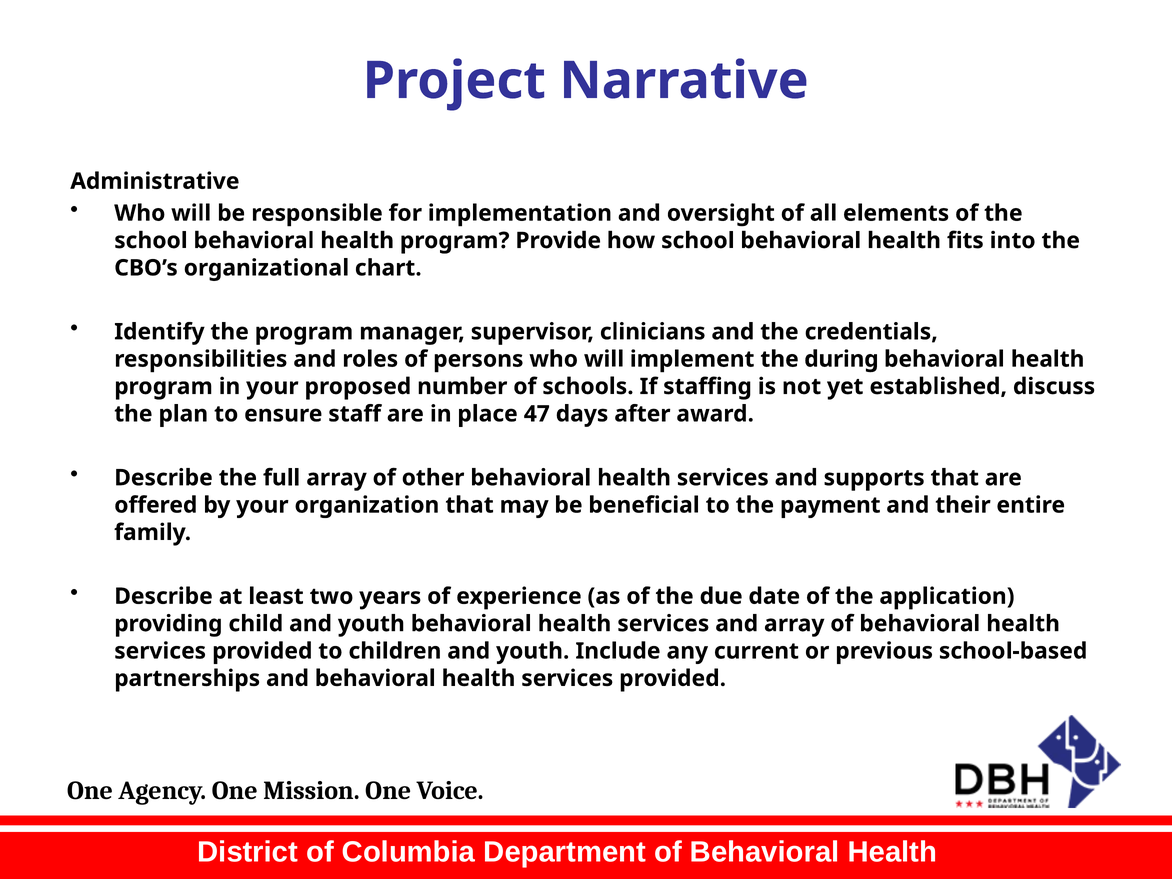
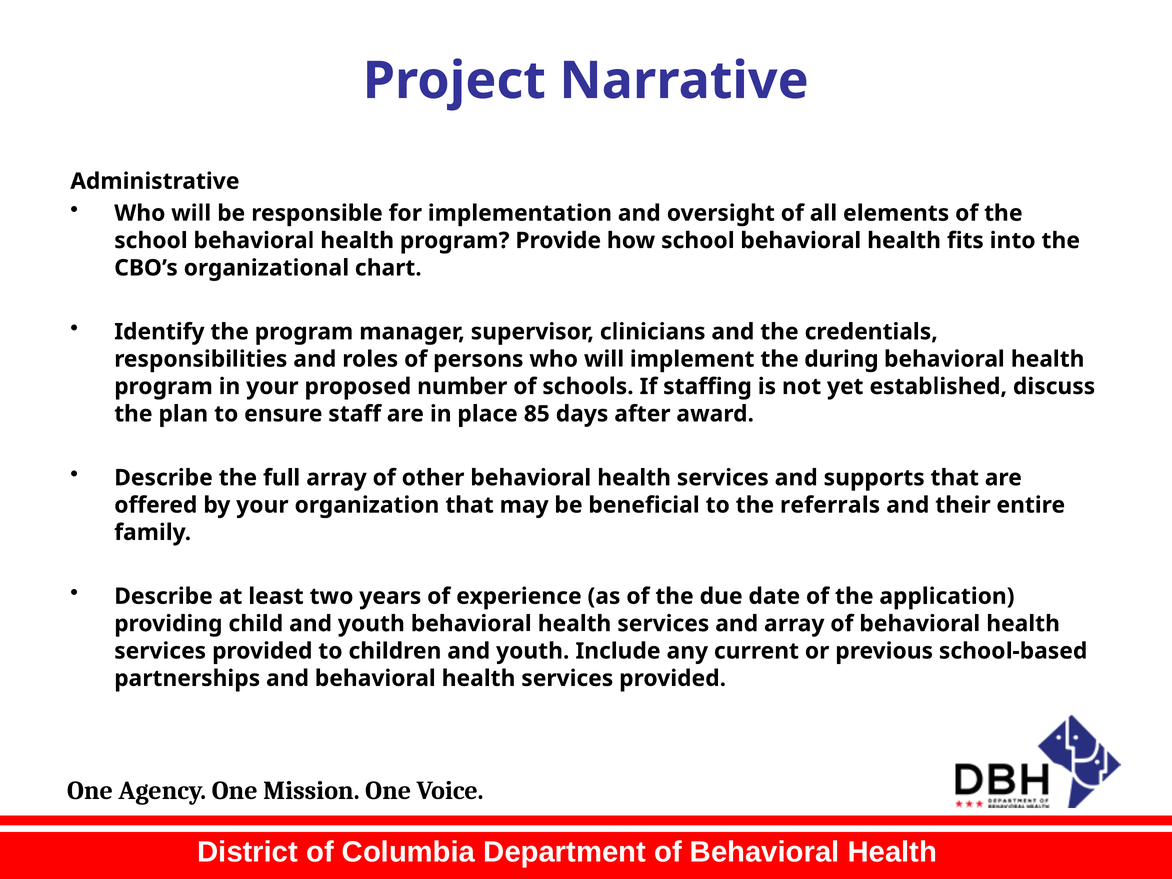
47: 47 -> 85 (537, 414)
payment: payment -> referrals (830, 505)
